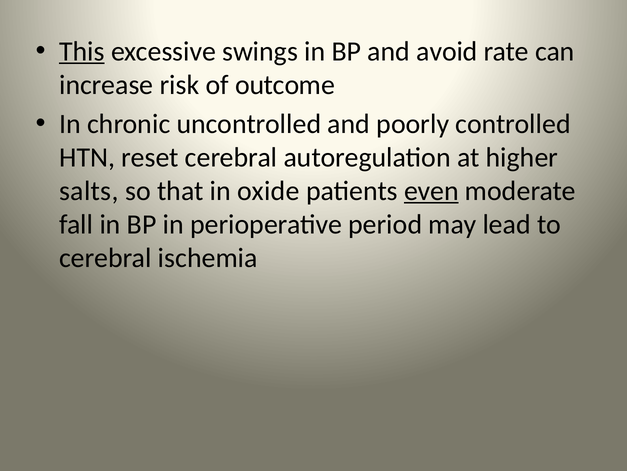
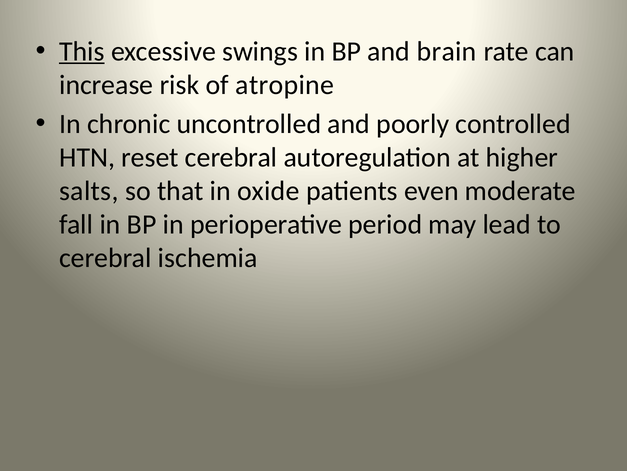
avoid: avoid -> brain (447, 51)
outcome: outcome -> atropine (285, 85)
even underline: present -> none (431, 191)
